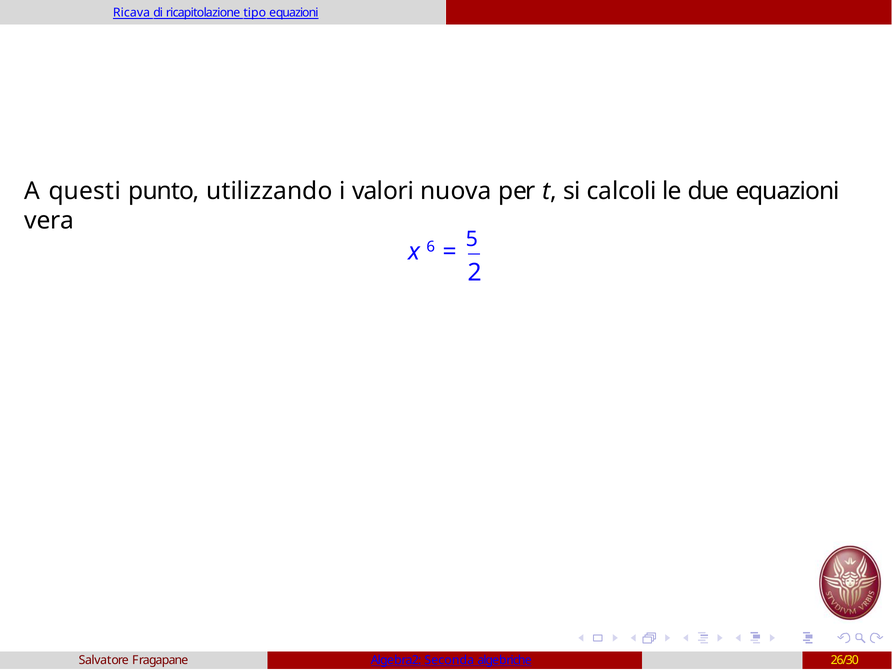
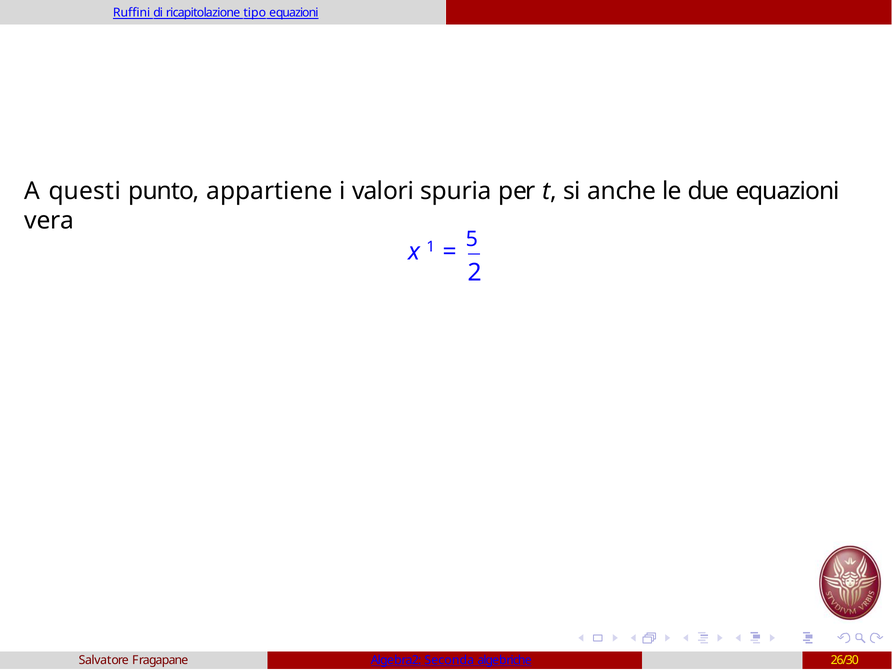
Ricava: Ricava -> Ruffini (132, 13)
utilizzando: utilizzando -> appartiene (269, 191)
nuova: nuova -> spuria (456, 191)
calcoli: calcoli -> anche (622, 191)
6: 6 -> 1 (431, 246)
